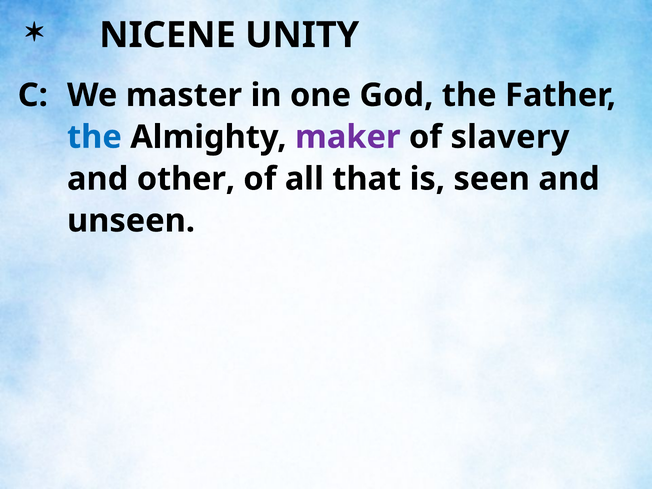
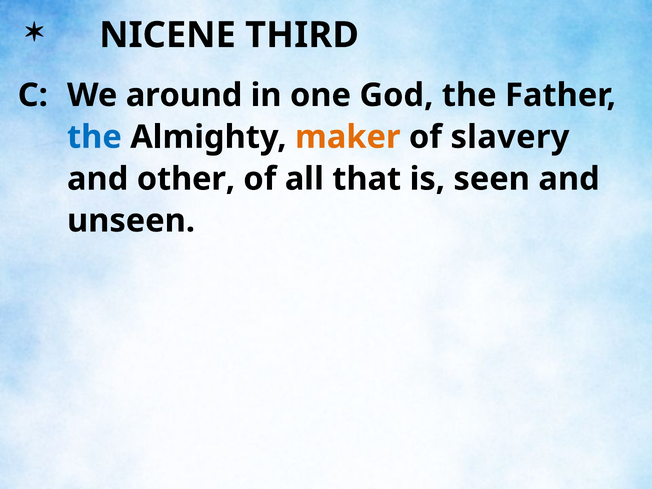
UNITY: UNITY -> THIRD (302, 35)
master: master -> around (184, 95)
maker colour: purple -> orange (348, 137)
